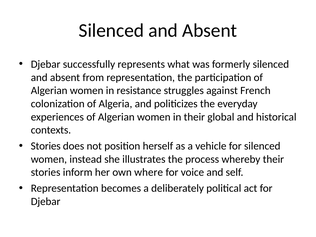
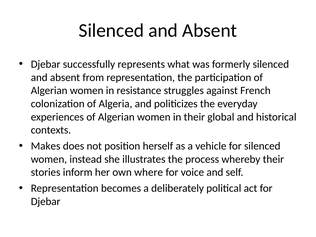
Stories: Stories -> Makes (46, 146)
